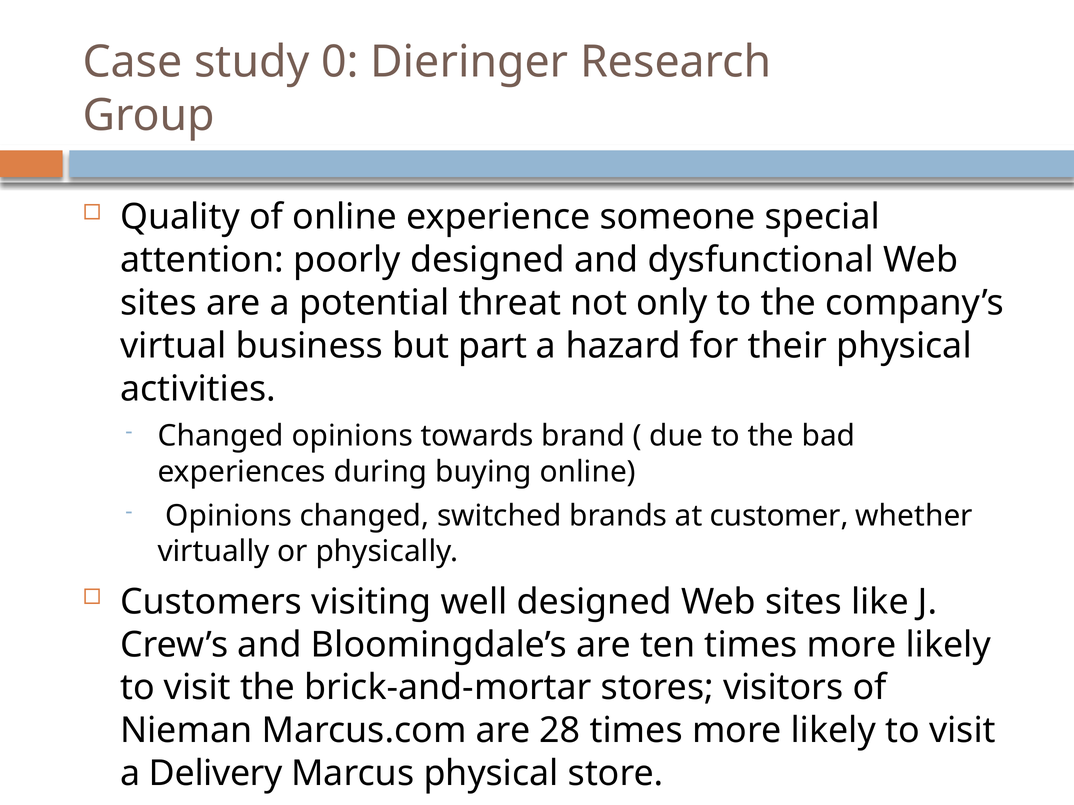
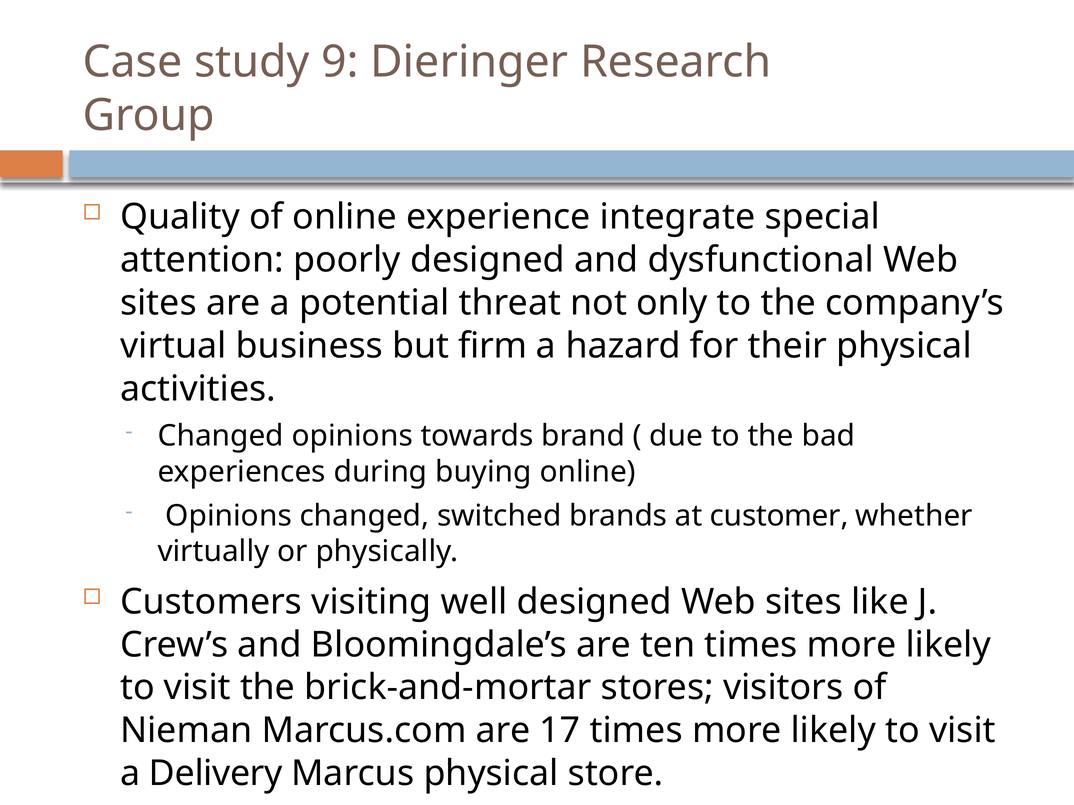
0: 0 -> 9 (340, 62)
someone: someone -> integrate (678, 217)
part: part -> firm (493, 346)
28: 28 -> 17 (560, 731)
